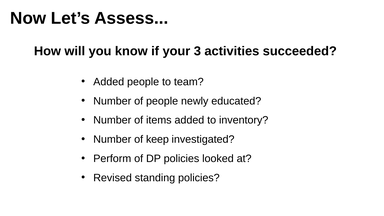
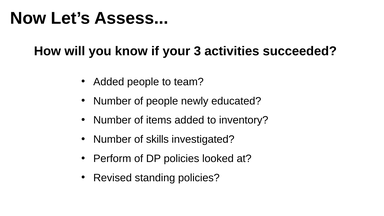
keep: keep -> skills (157, 139)
